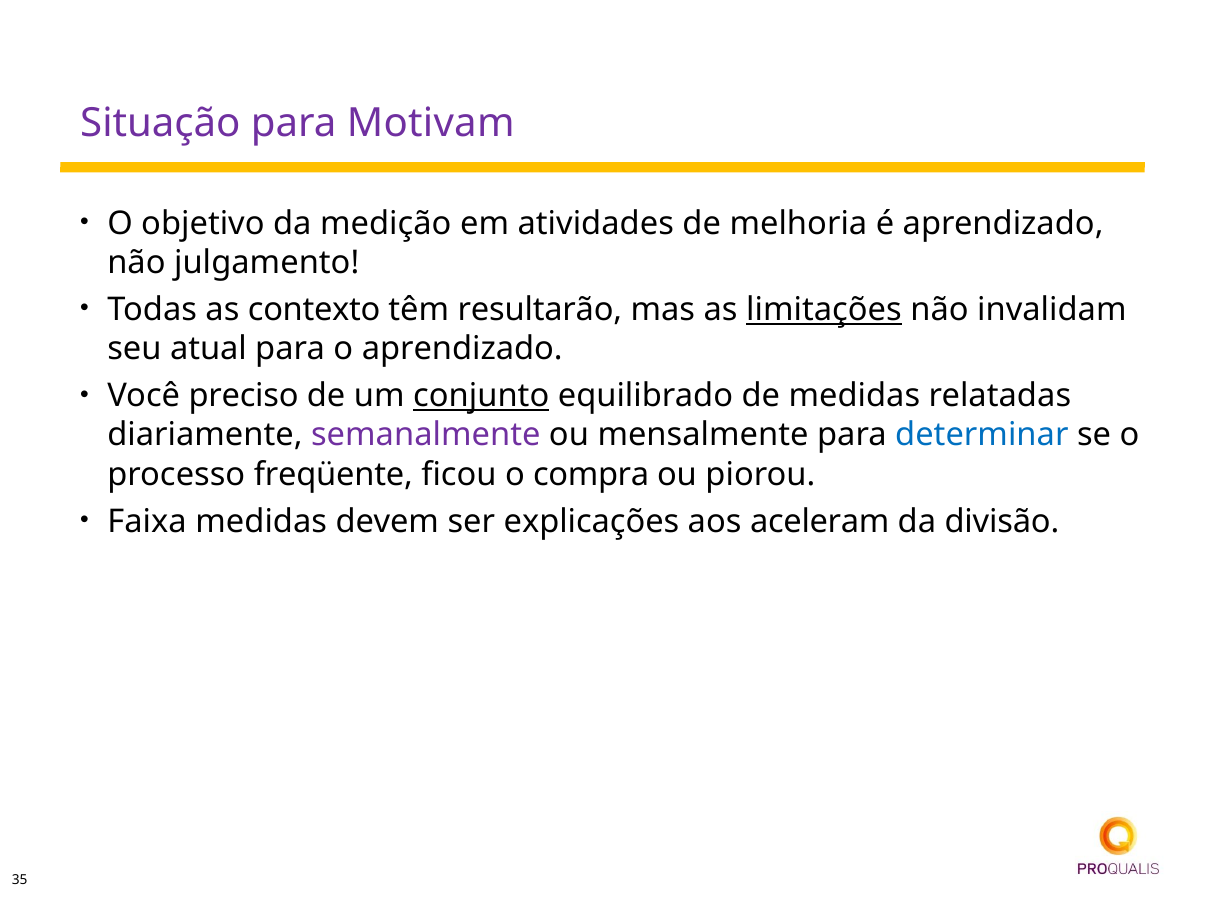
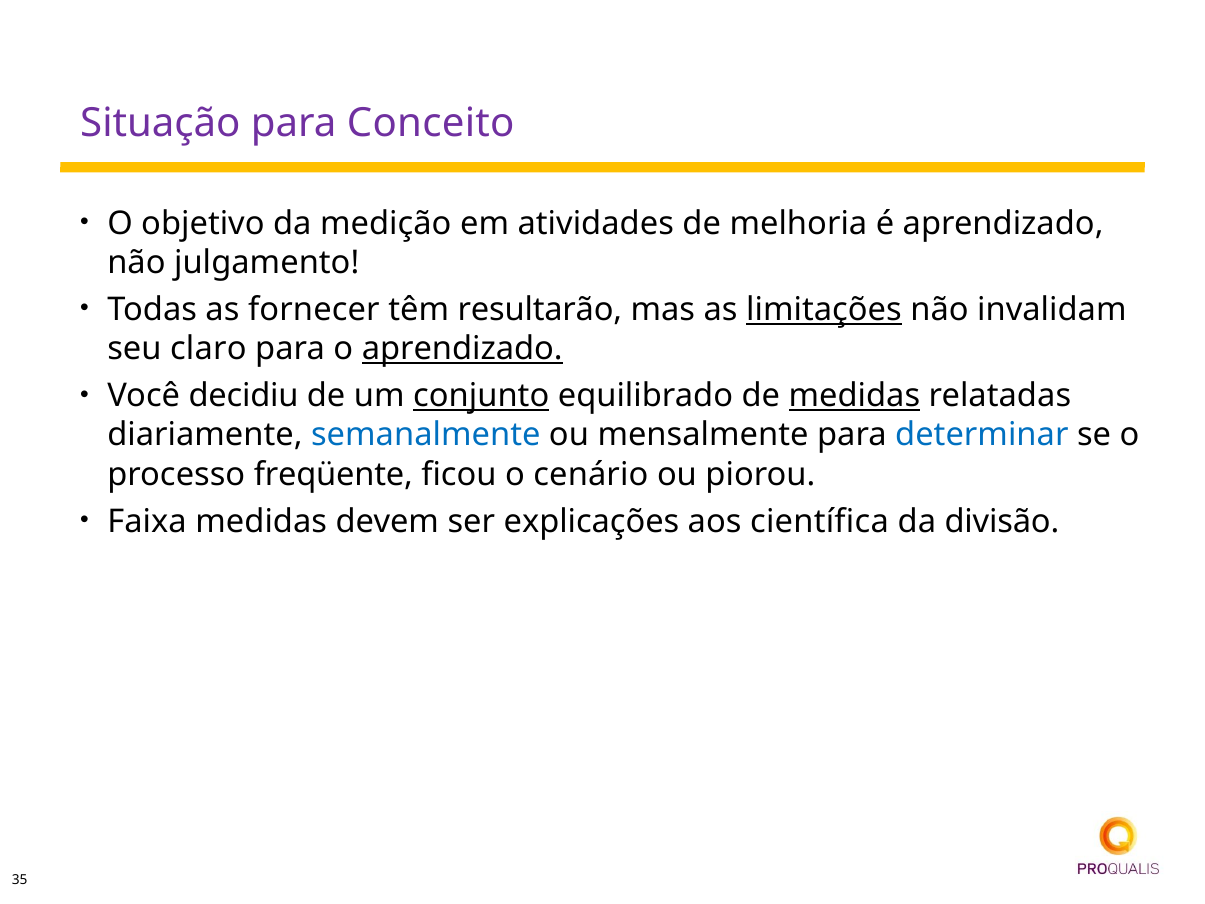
Motivam: Motivam -> Conceito (431, 123)
contexto: contexto -> fornecer (314, 310)
atual: atual -> claro (208, 349)
aprendizado underline: none -> present (462, 349)
preciso: preciso -> decidiu (244, 396)
medidas underline: none -> present (854, 396)
semanalmente colour: purple -> blue (426, 435)
compra: compra -> cenário (591, 474)
aceleram: aceleram -> científica (819, 521)
